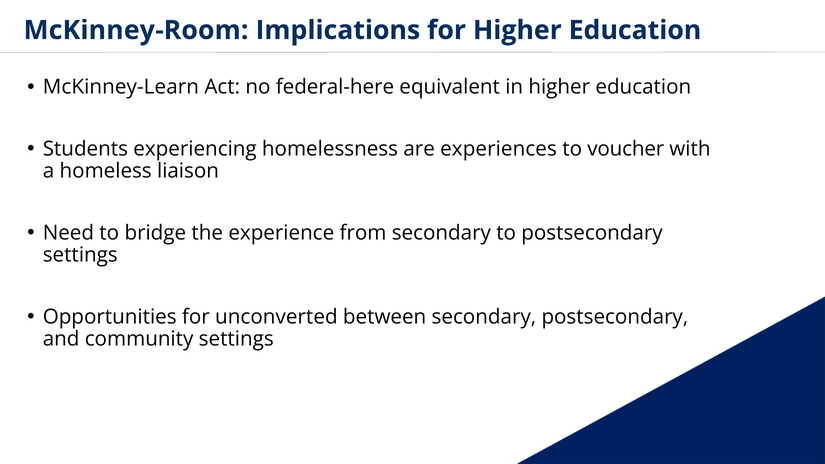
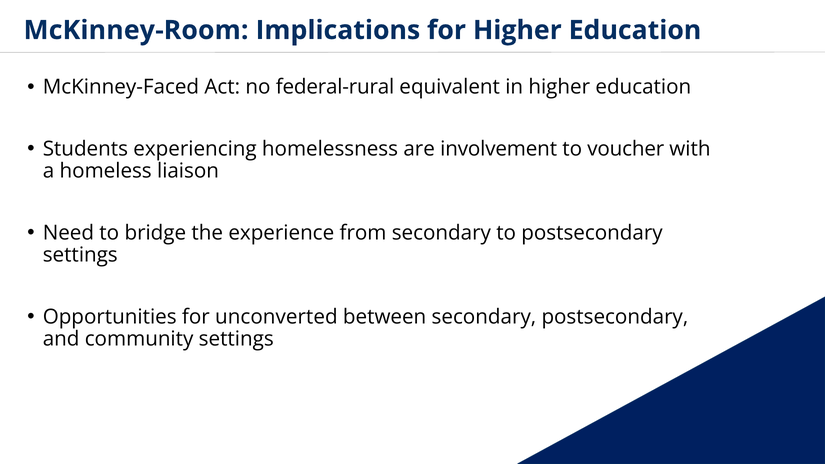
McKinney-Learn: McKinney-Learn -> McKinney-Faced (121, 87)
federal-here: federal-here -> federal-rural (335, 87)
experiences: experiences -> involvement (499, 149)
